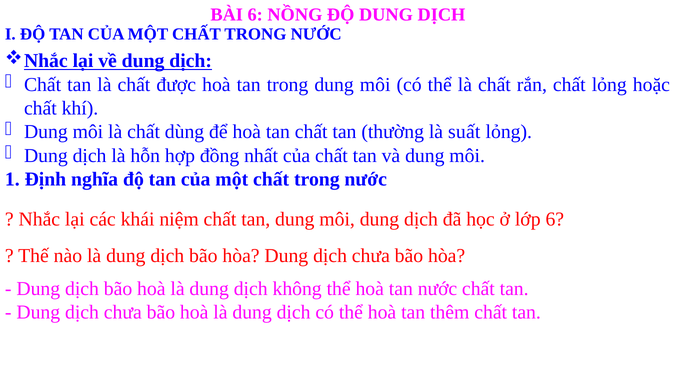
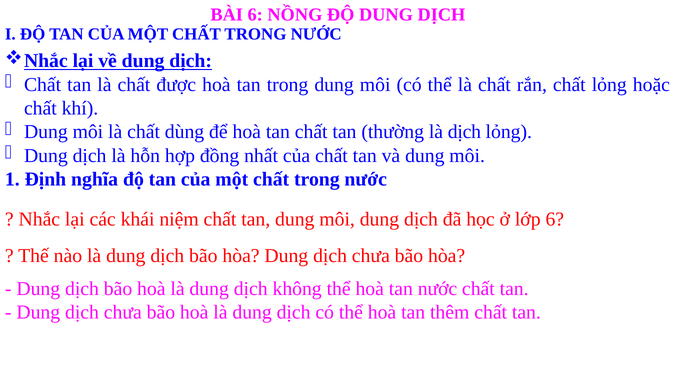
là suất: suất -> dịch (464, 132)
